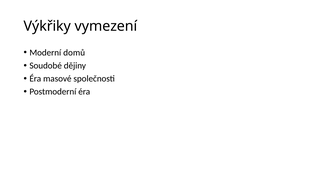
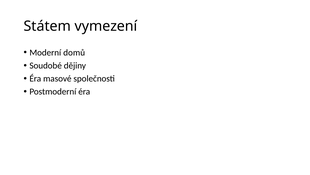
Výkřiky: Výkřiky -> Státem (47, 26)
